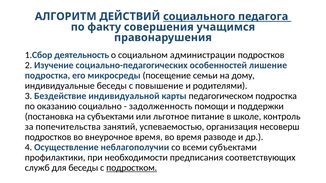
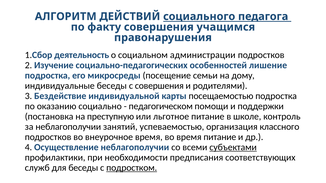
с повышение: повышение -> совершения (159, 86)
педагогическом: педагогическом -> посещаемостью (221, 96)
задолженность: задолженность -> педагогическом (161, 106)
на субъектами: субъектами -> преступную (111, 117)
за попечительства: попечительства -> неблагополучии (68, 127)
несоверш: несоверш -> классного (280, 127)
время разводе: разводе -> питание (220, 137)
субъектами underline: none -> present (233, 148)
